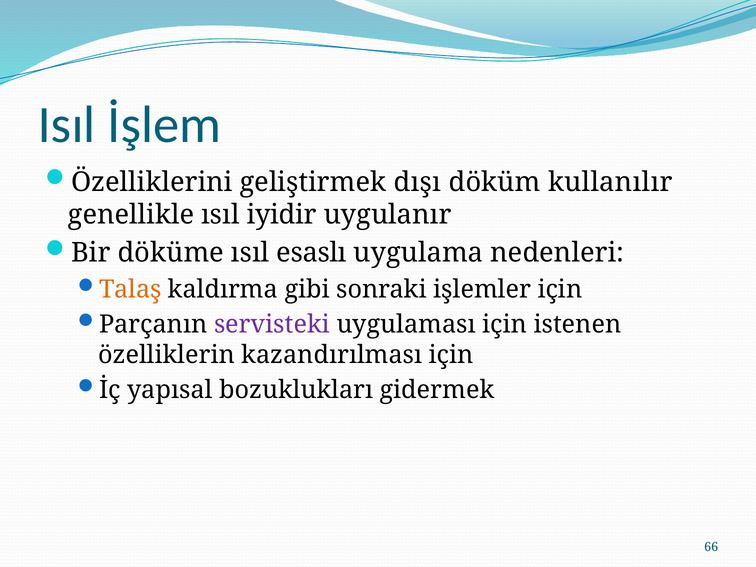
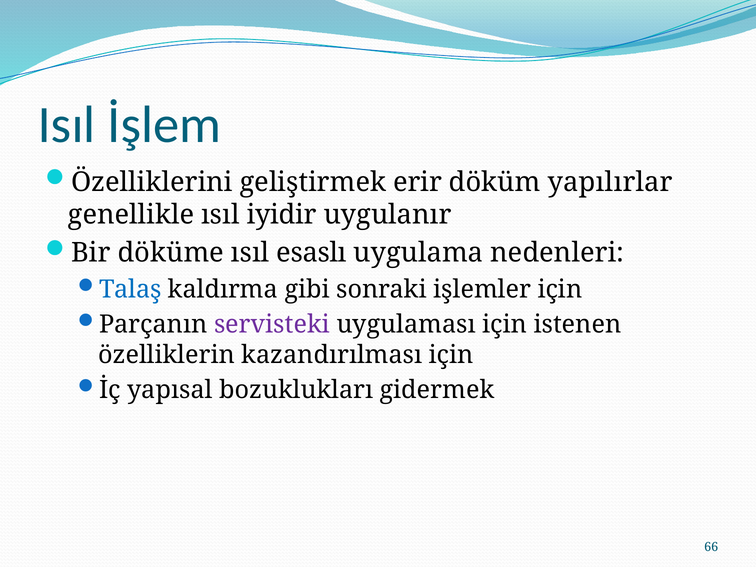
dışı: dışı -> erir (418, 182)
kullanılır: kullanılır -> yapılırlar (610, 182)
Talaş colour: orange -> blue (130, 289)
